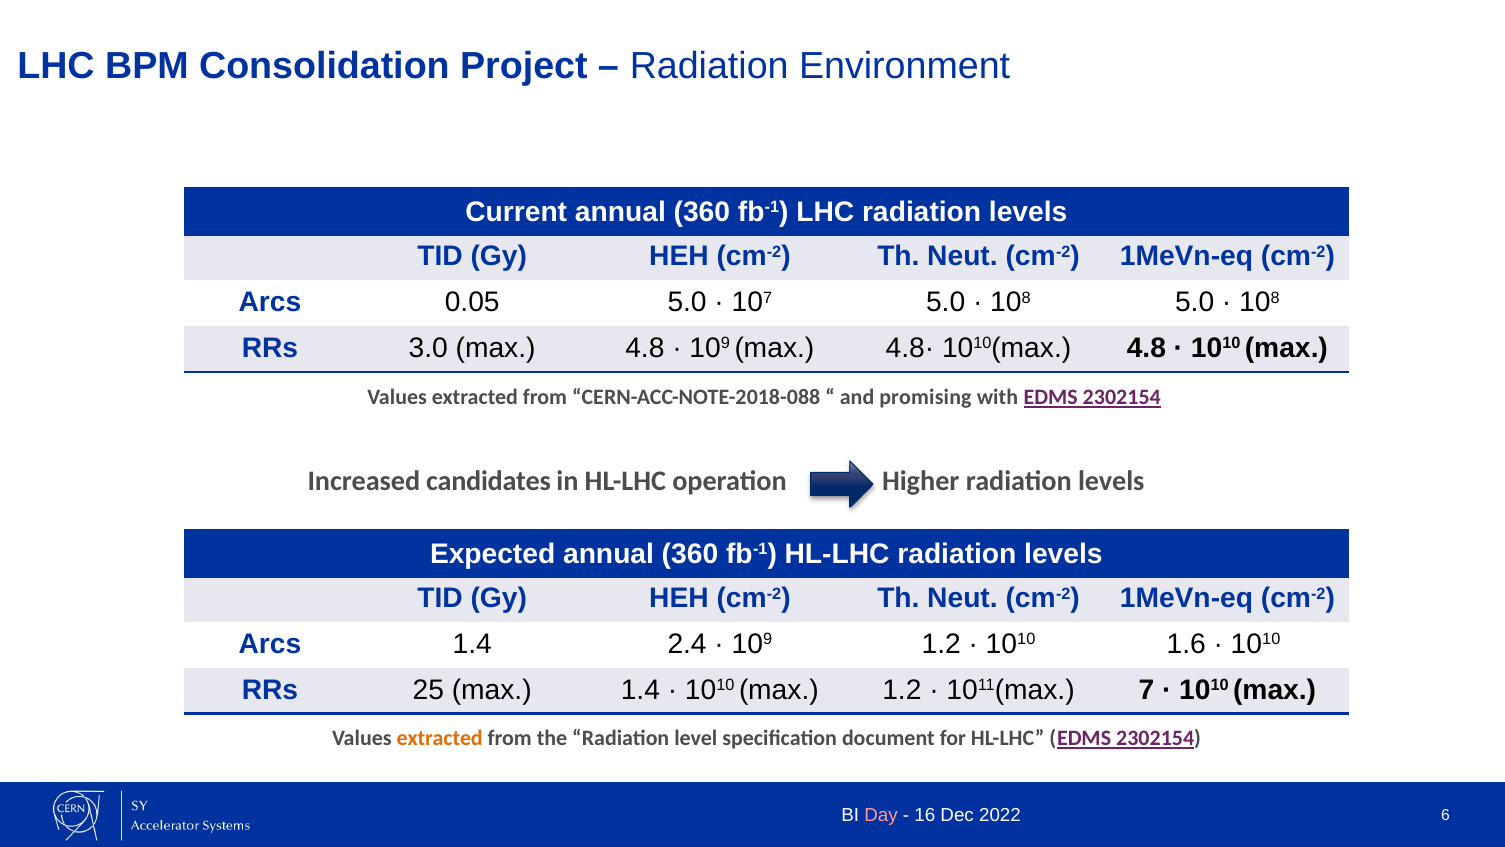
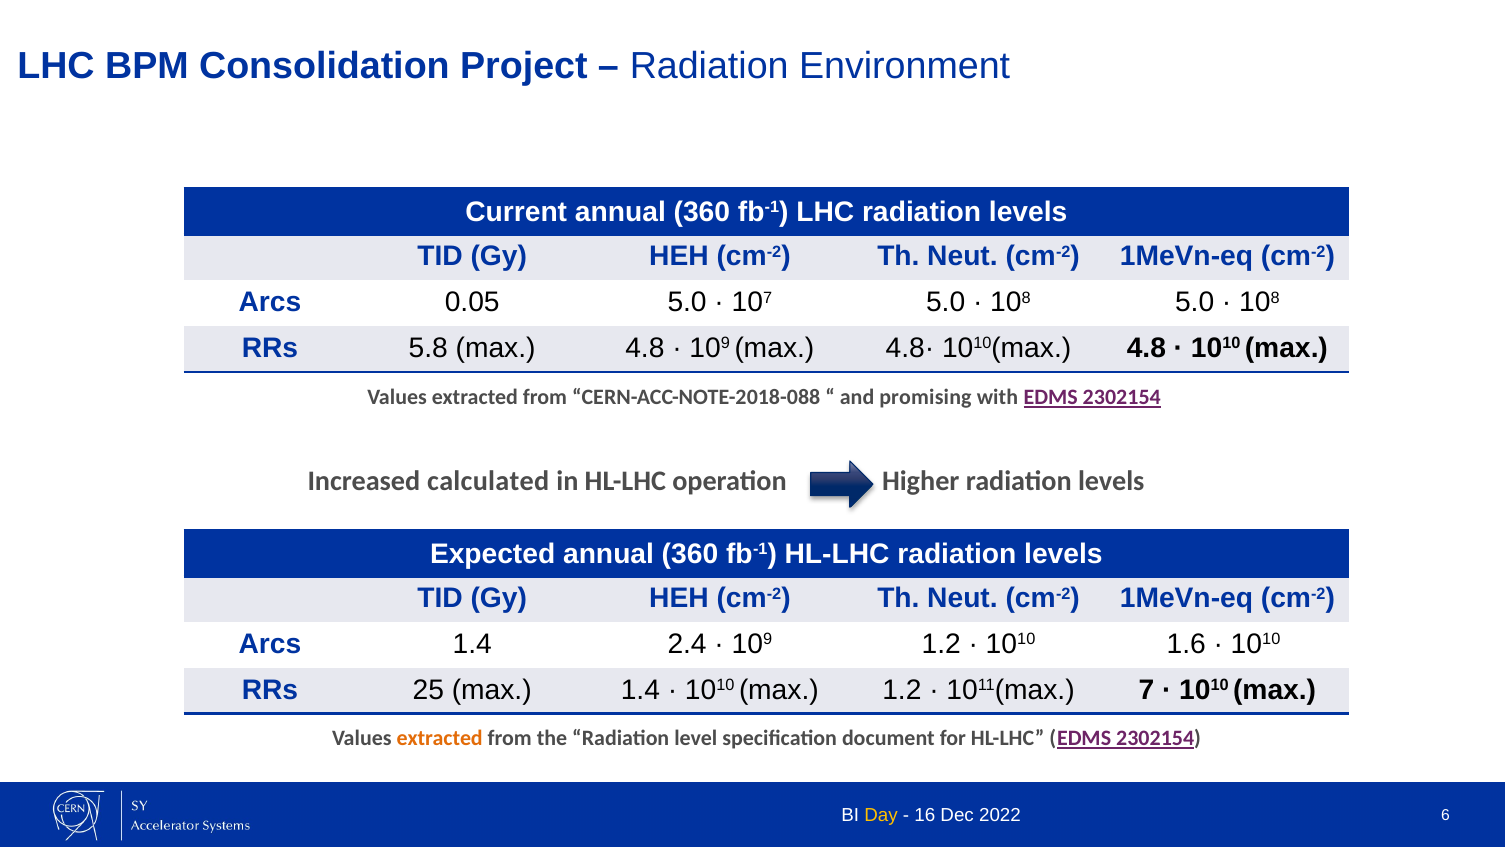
3.0: 3.0 -> 5.8 (428, 348)
candidates: candidates -> calculated (488, 481)
Day colour: pink -> yellow (881, 815)
